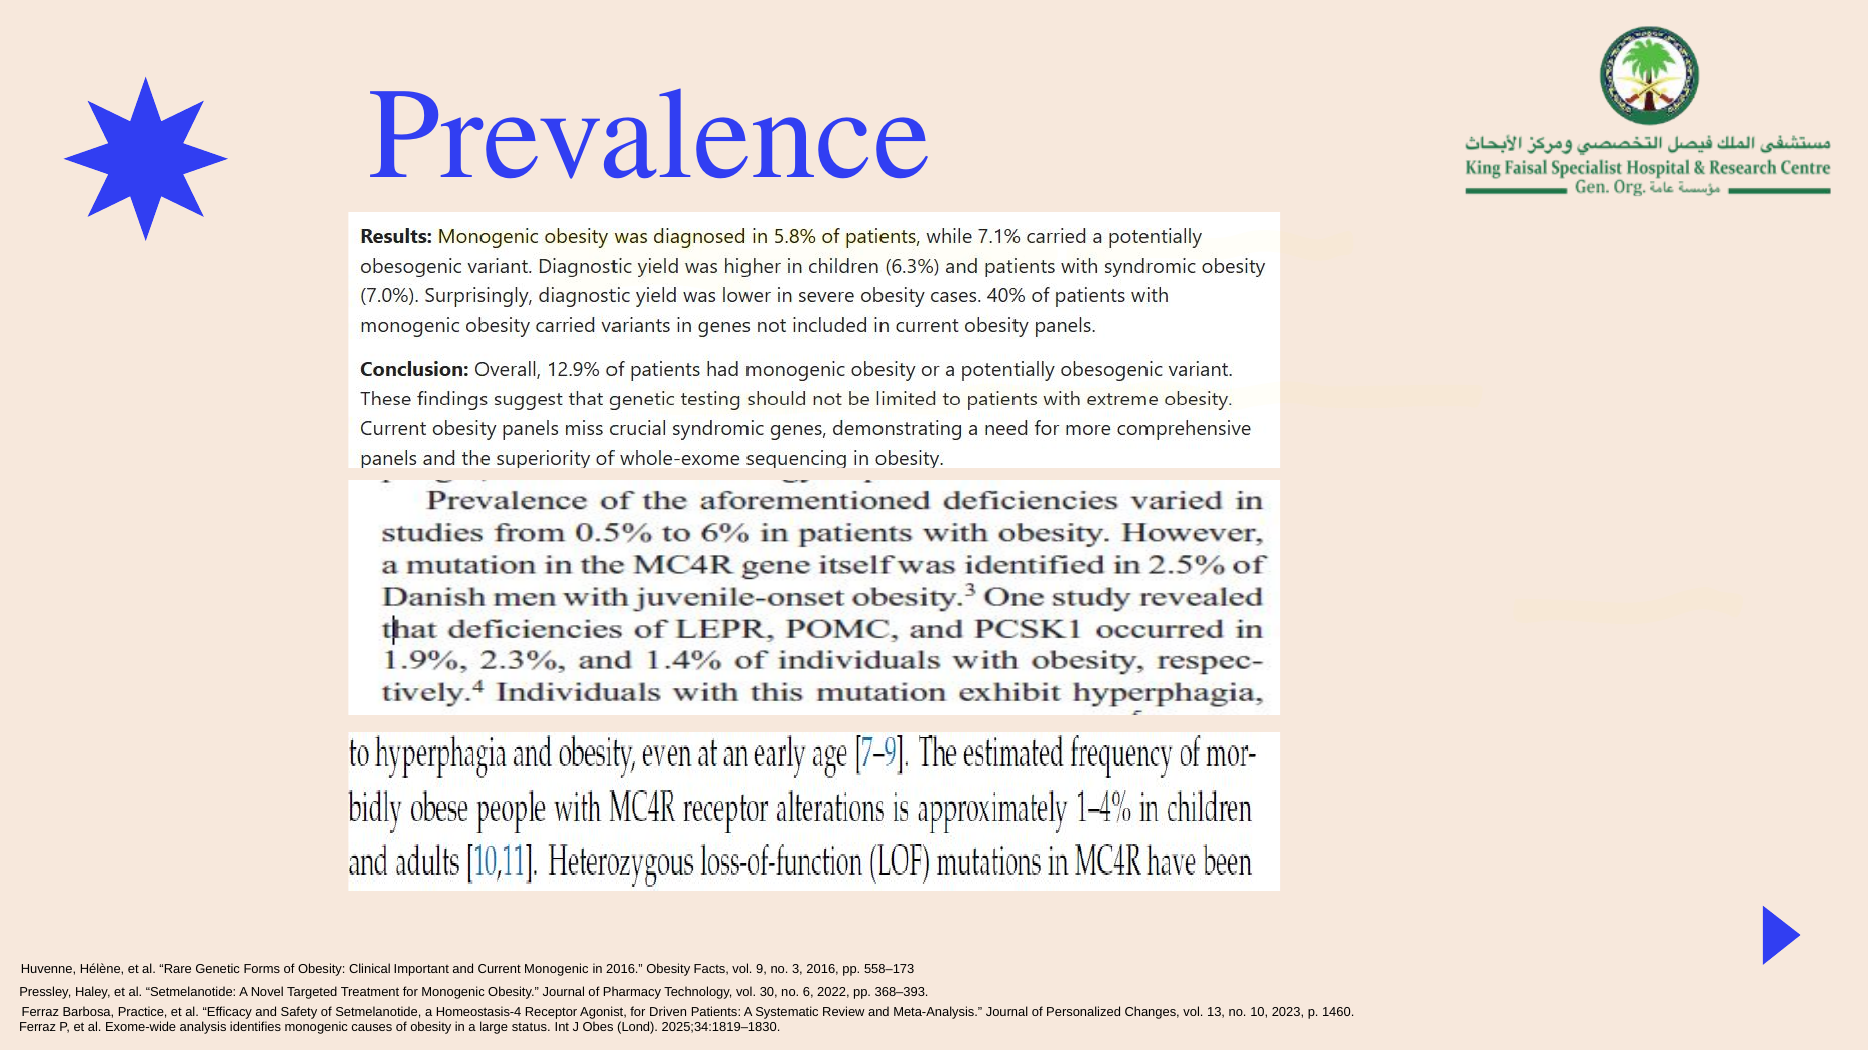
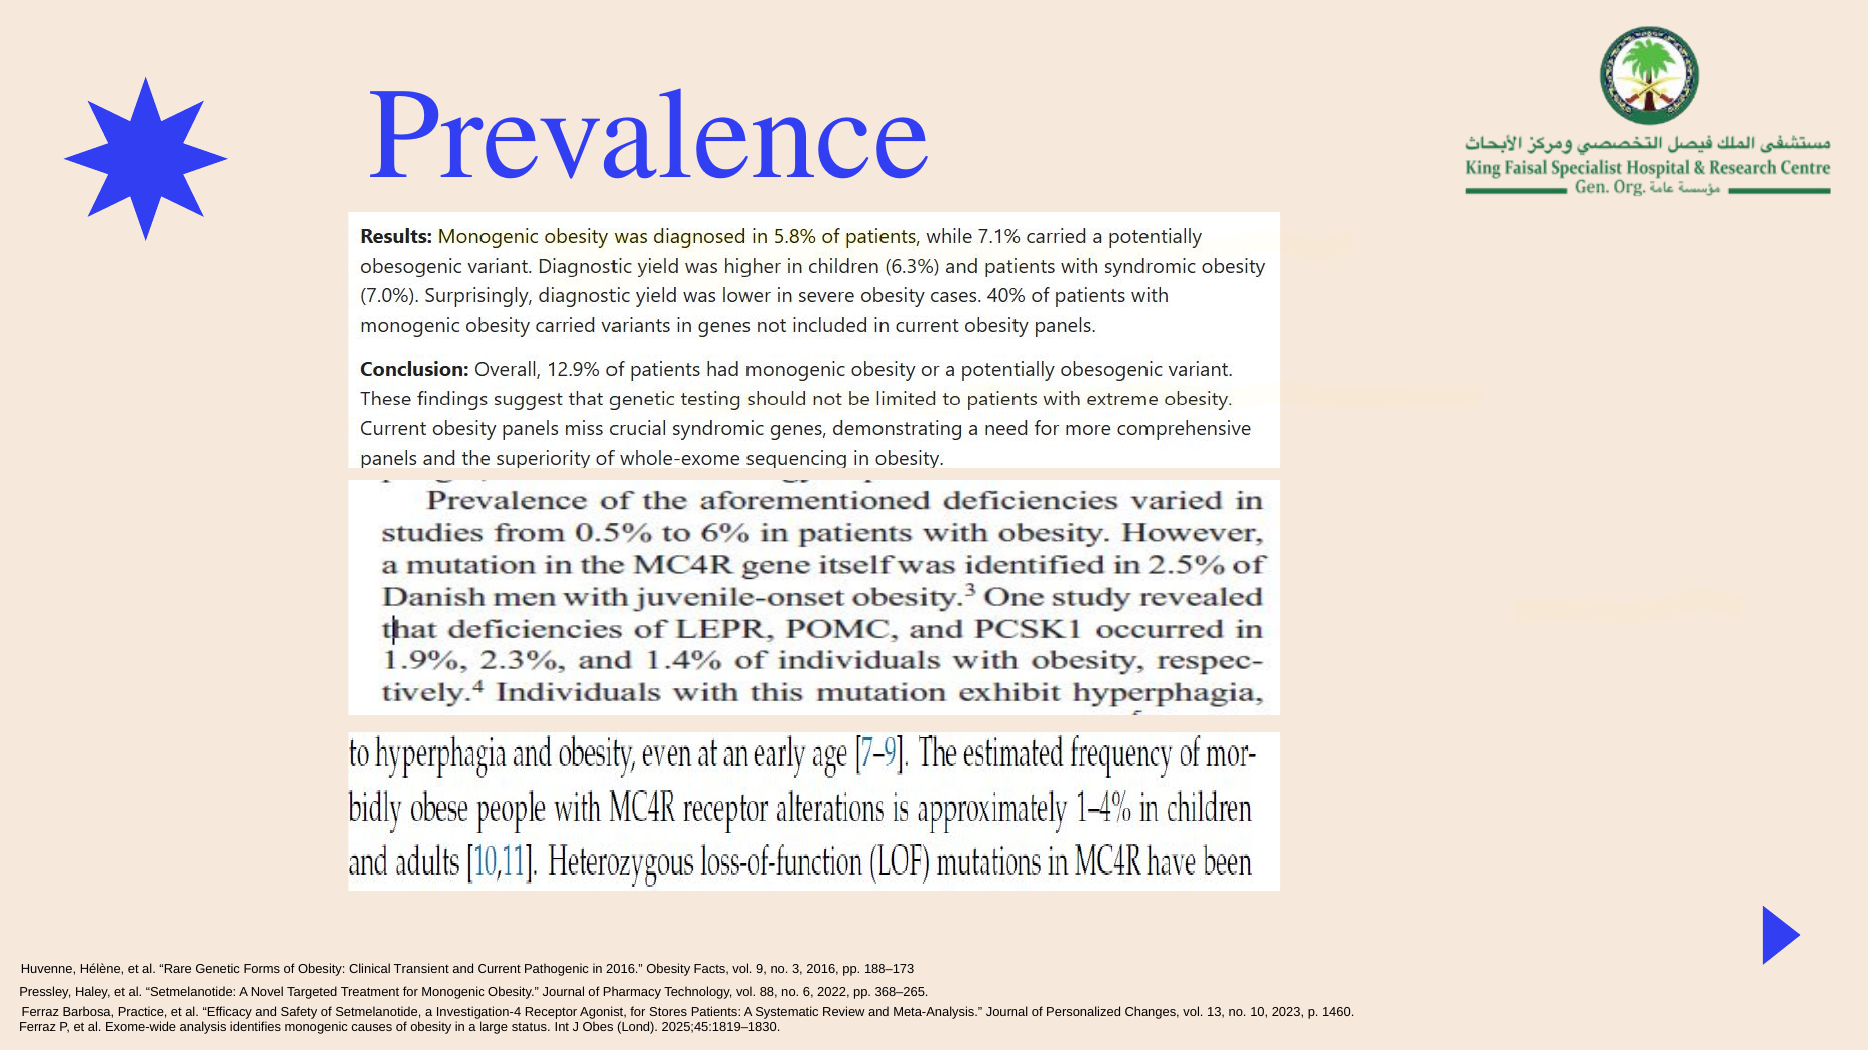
Important: Important -> Transient (421, 970)
Current Monogenic: Monogenic -> Pathogenic (557, 970)
558–173: 558–173 -> 188–173 (889, 970)
30: 30 -> 88 (769, 993)
368–393: 368–393 -> 368–265 (902, 993)
Homeostasis-4: Homeostasis-4 -> Investigation-4 (479, 1013)
Driven: Driven -> Stores (668, 1013)
2025;34:1819–1830: 2025;34:1819–1830 -> 2025;45:1819–1830 (721, 1027)
